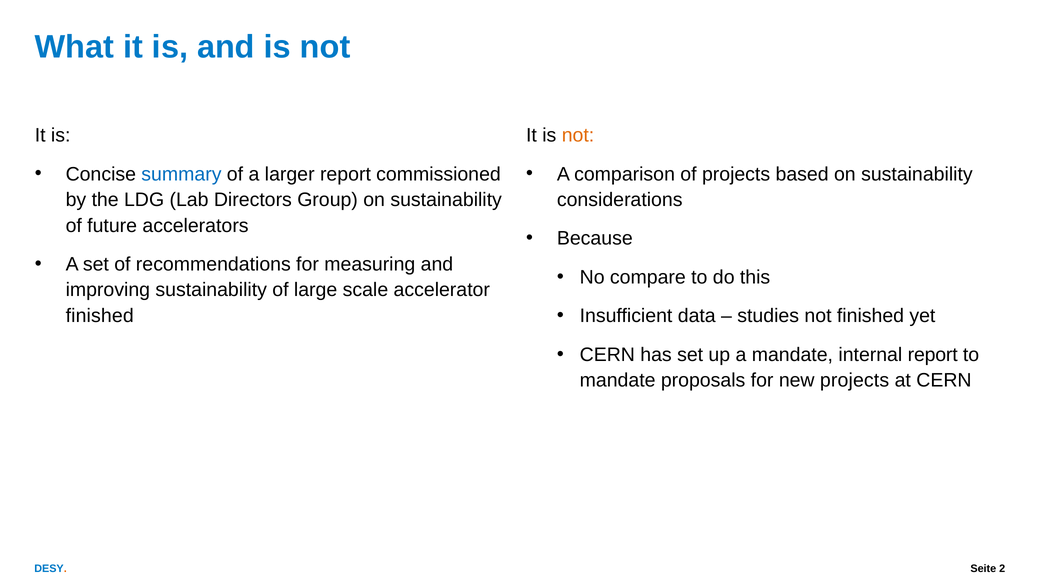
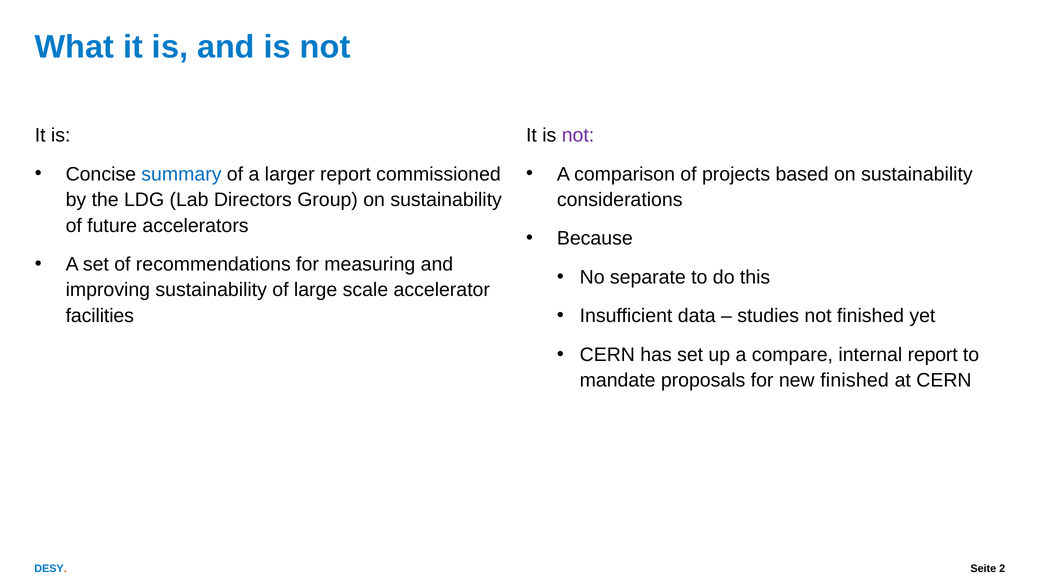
not colour: orange -> purple (578, 135)
compare: compare -> separate (648, 277)
finished: finished -> facilities (100, 316)
a mandate: mandate -> compare (792, 355)
new projects: projects -> finished (855, 380)
